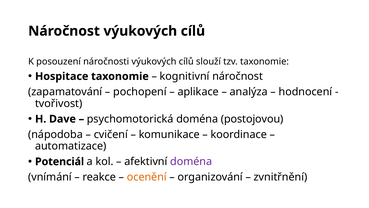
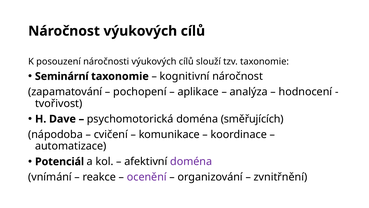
Hospitace: Hospitace -> Seminární (62, 76)
postojovou: postojovou -> směřujících (252, 119)
ocenění colour: orange -> purple (147, 177)
